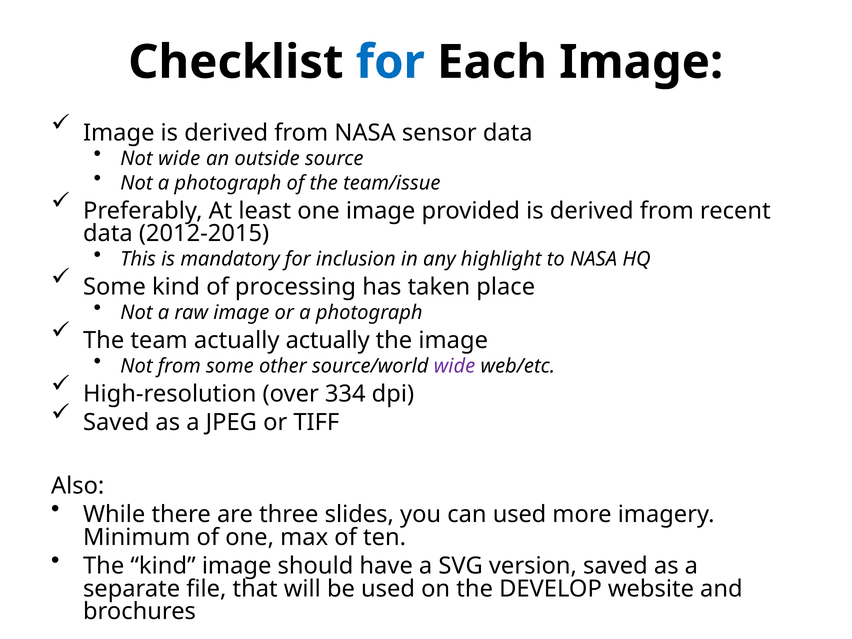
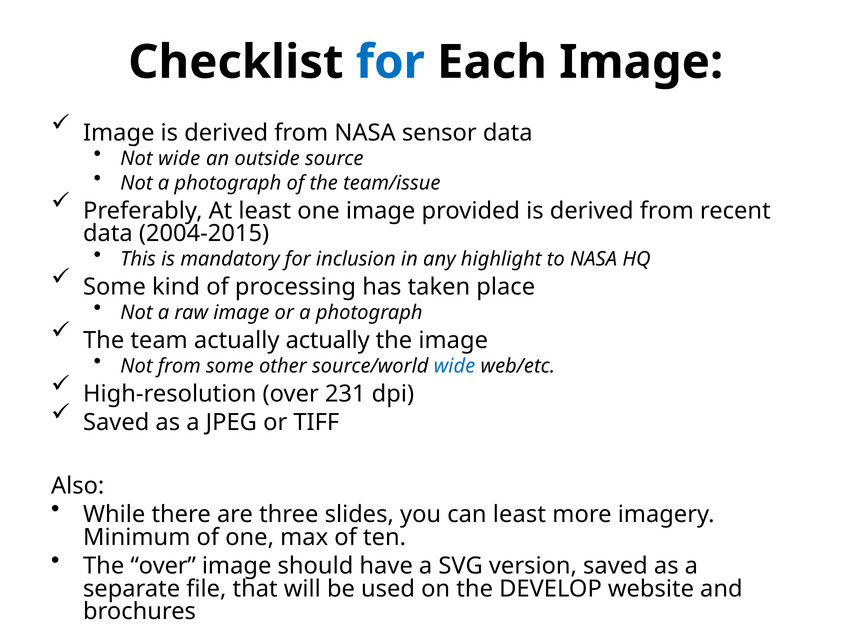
2012-2015: 2012-2015 -> 2004-2015 (204, 234)
wide colour: purple -> blue (455, 366)
334: 334 -> 231 (345, 394)
can used: used -> least (519, 515)
The kind: kind -> over (163, 566)
